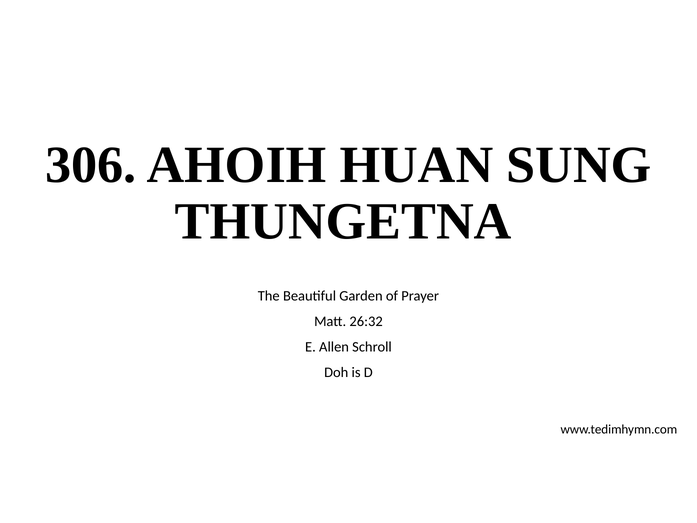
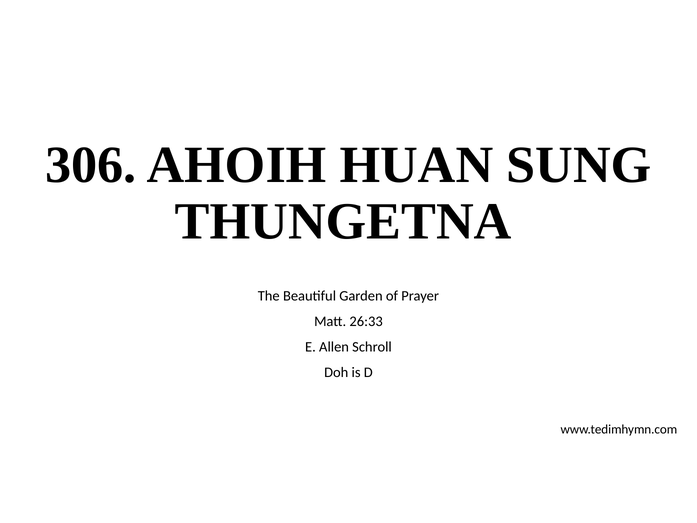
26:32: 26:32 -> 26:33 (366, 321)
